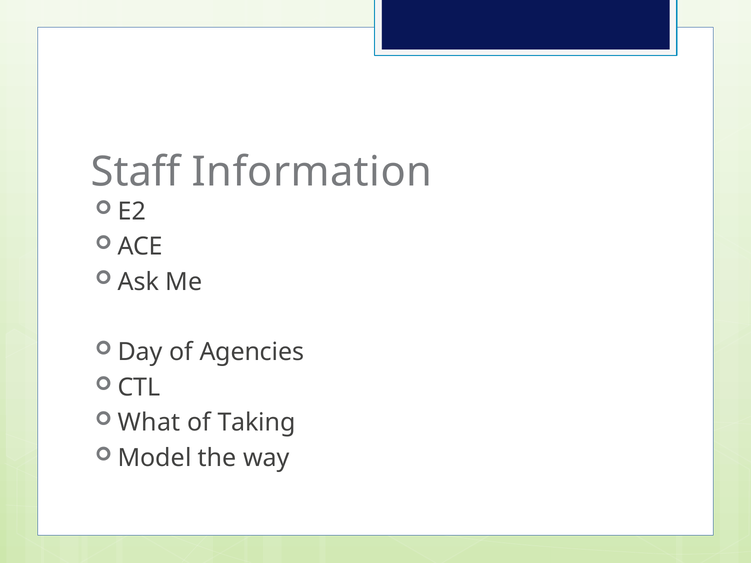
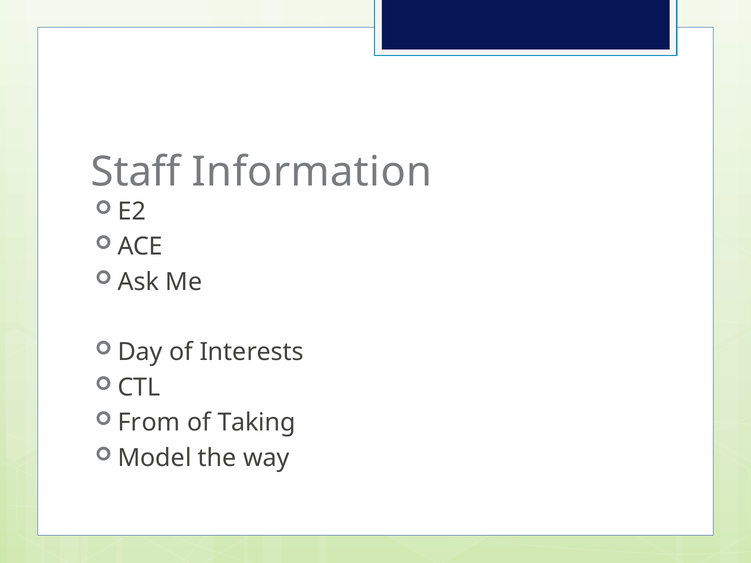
Agencies: Agencies -> Interests (252, 352)
What: What -> From (149, 423)
